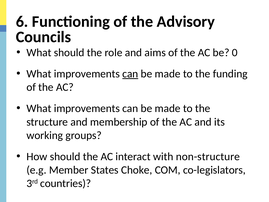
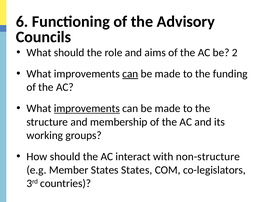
0: 0 -> 2 (235, 53)
improvements underline: none -> present (87, 108)
States Choke: Choke -> States (137, 170)
